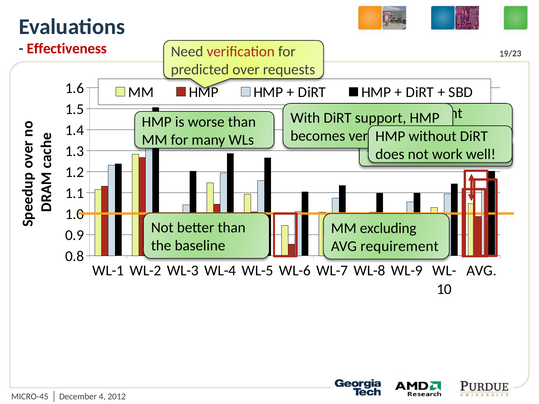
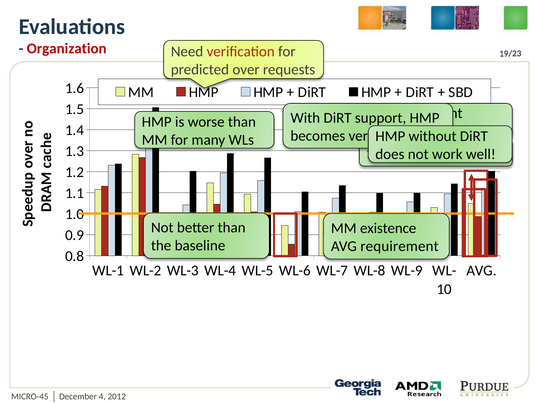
Effectiveness: Effectiveness -> Organization (67, 49)
excluding: excluding -> existence (388, 228)
